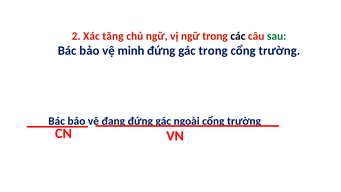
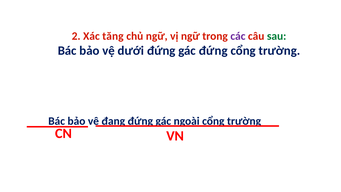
các colour: black -> purple (238, 36)
minh: minh -> dưới (131, 51)
gác trong: trong -> đứng (213, 51)
